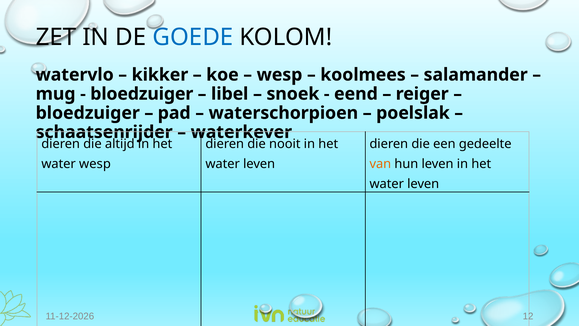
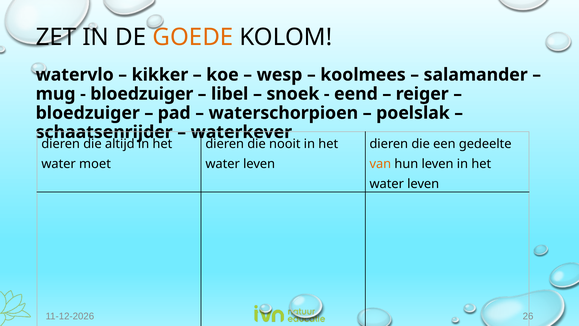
GOEDE colour: blue -> orange (193, 37)
water wesp: wesp -> moet (95, 164)
12: 12 -> 26 (528, 316)
